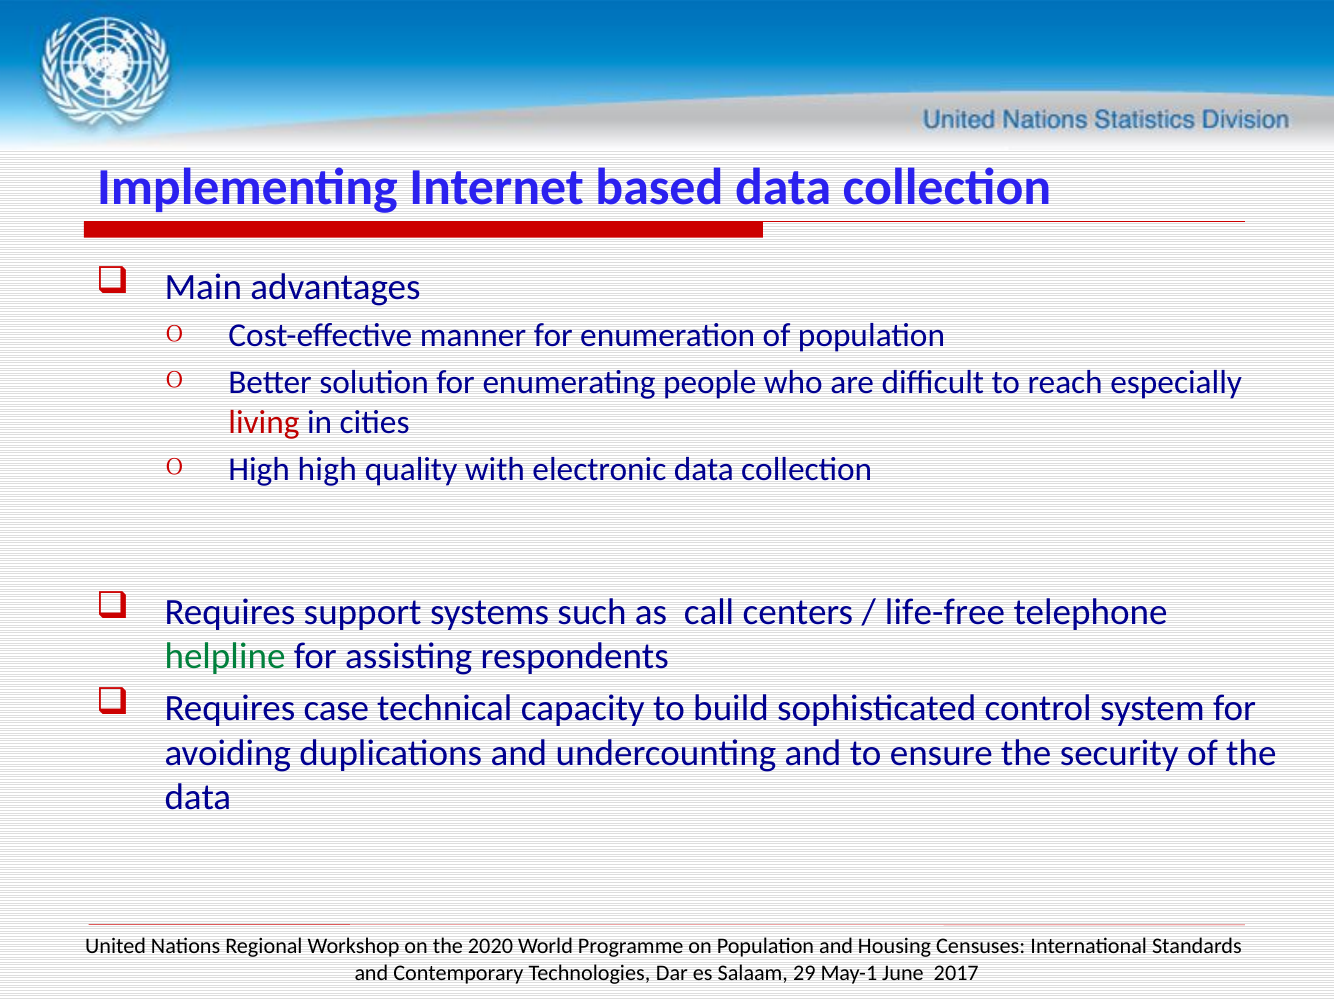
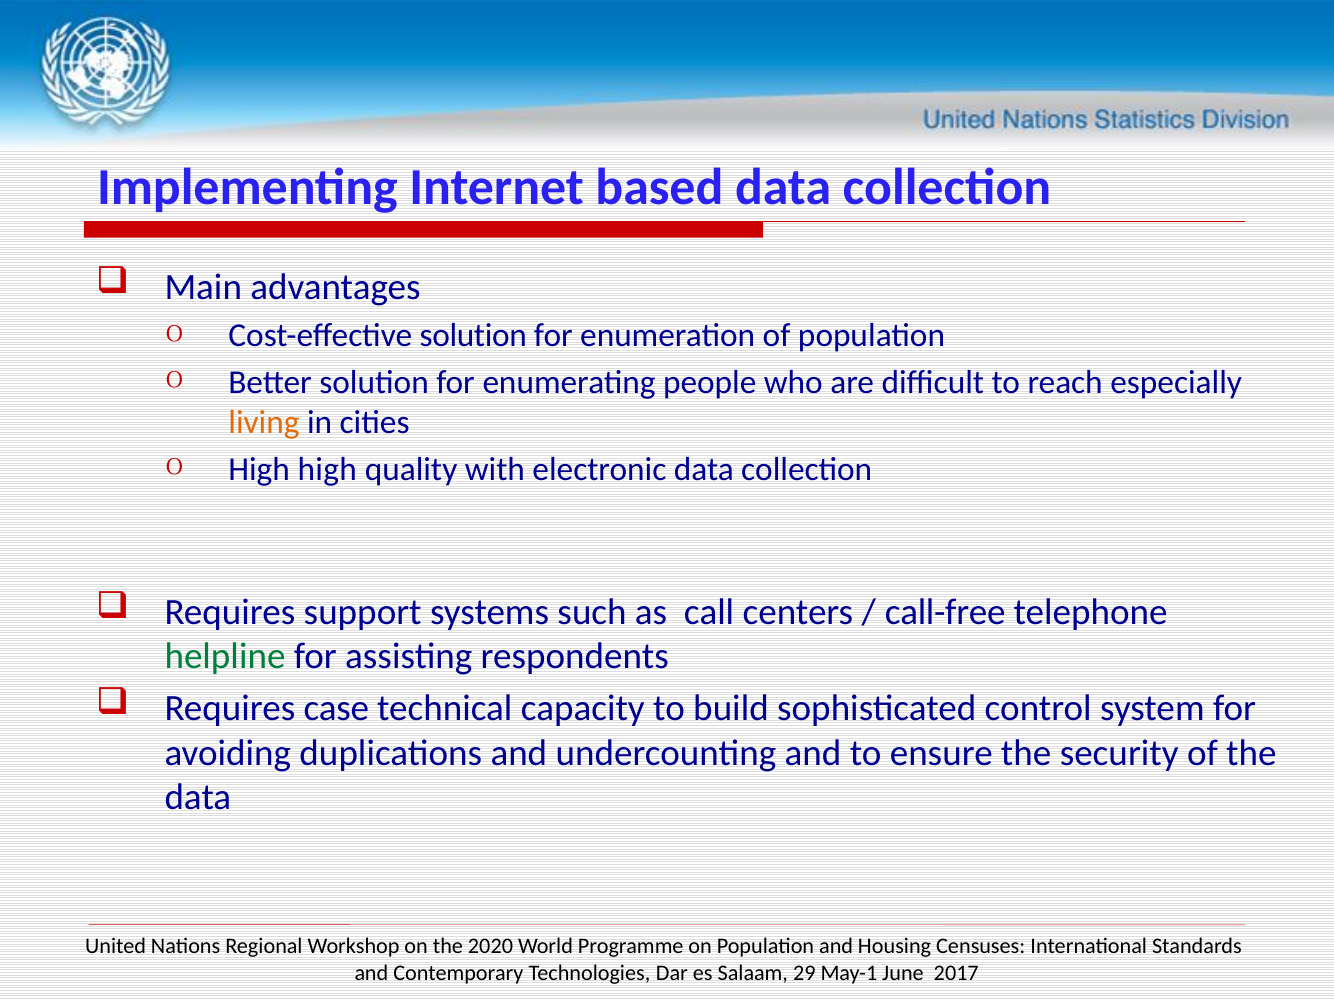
Cost-effective manner: manner -> solution (473, 336)
living colour: red -> orange (264, 423)
life-free: life-free -> call-free (945, 613)
